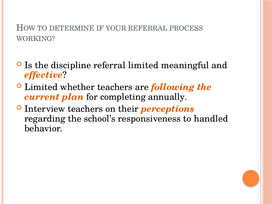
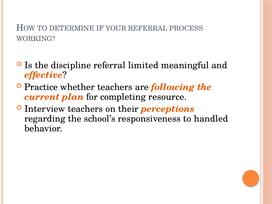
Limited: Limited -> Practice (41, 87)
annually: annually -> resource (168, 97)
